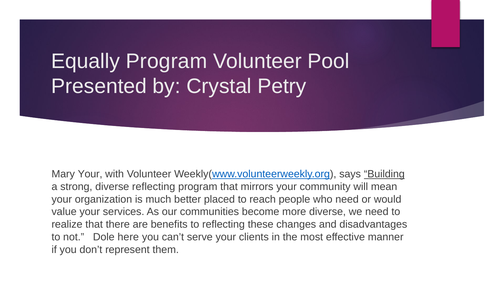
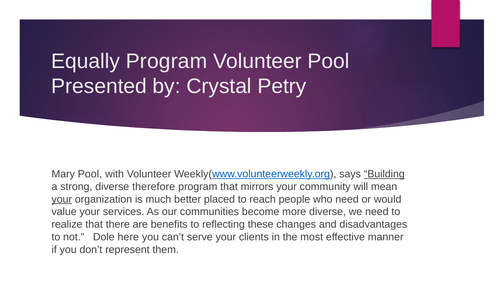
Mary Your: Your -> Pool (90, 174)
diverse reflecting: reflecting -> therefore (154, 187)
your underline: none -> present (62, 200)
